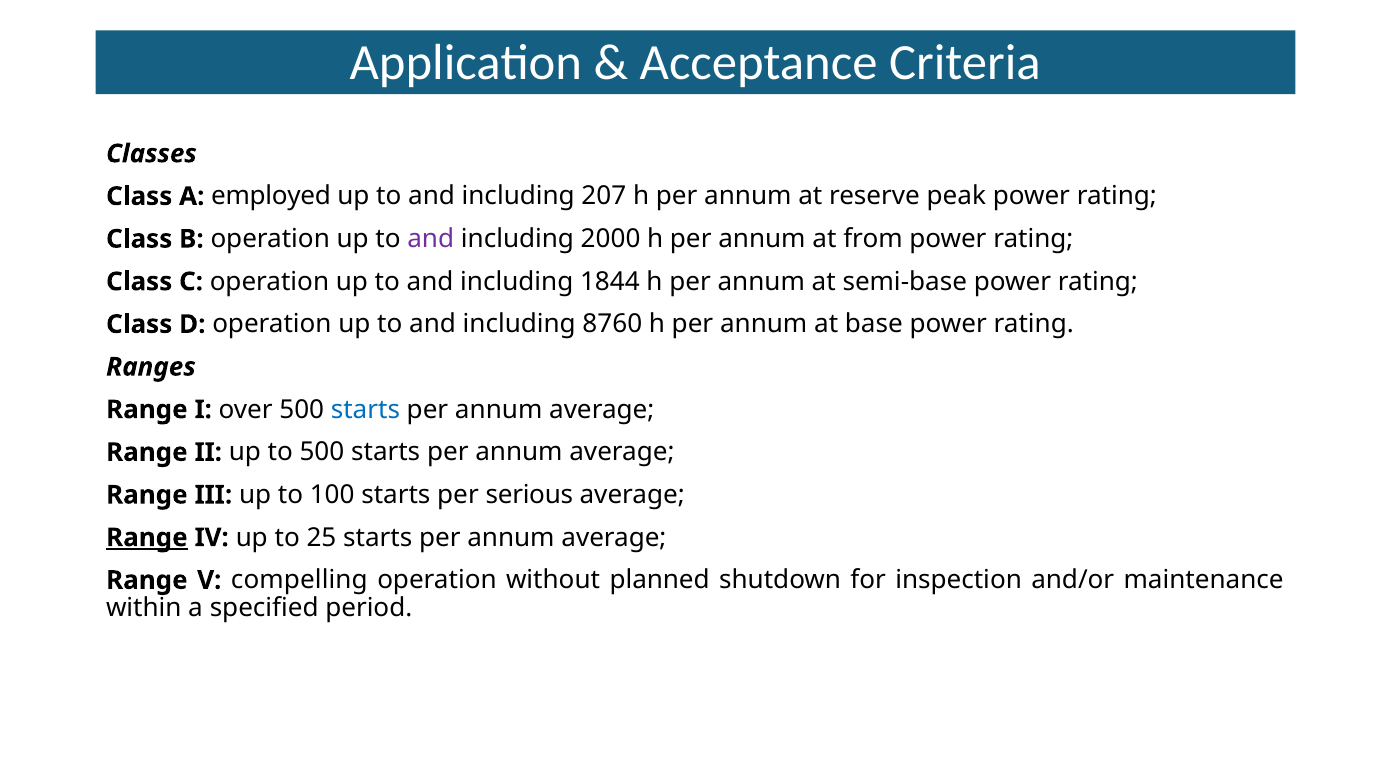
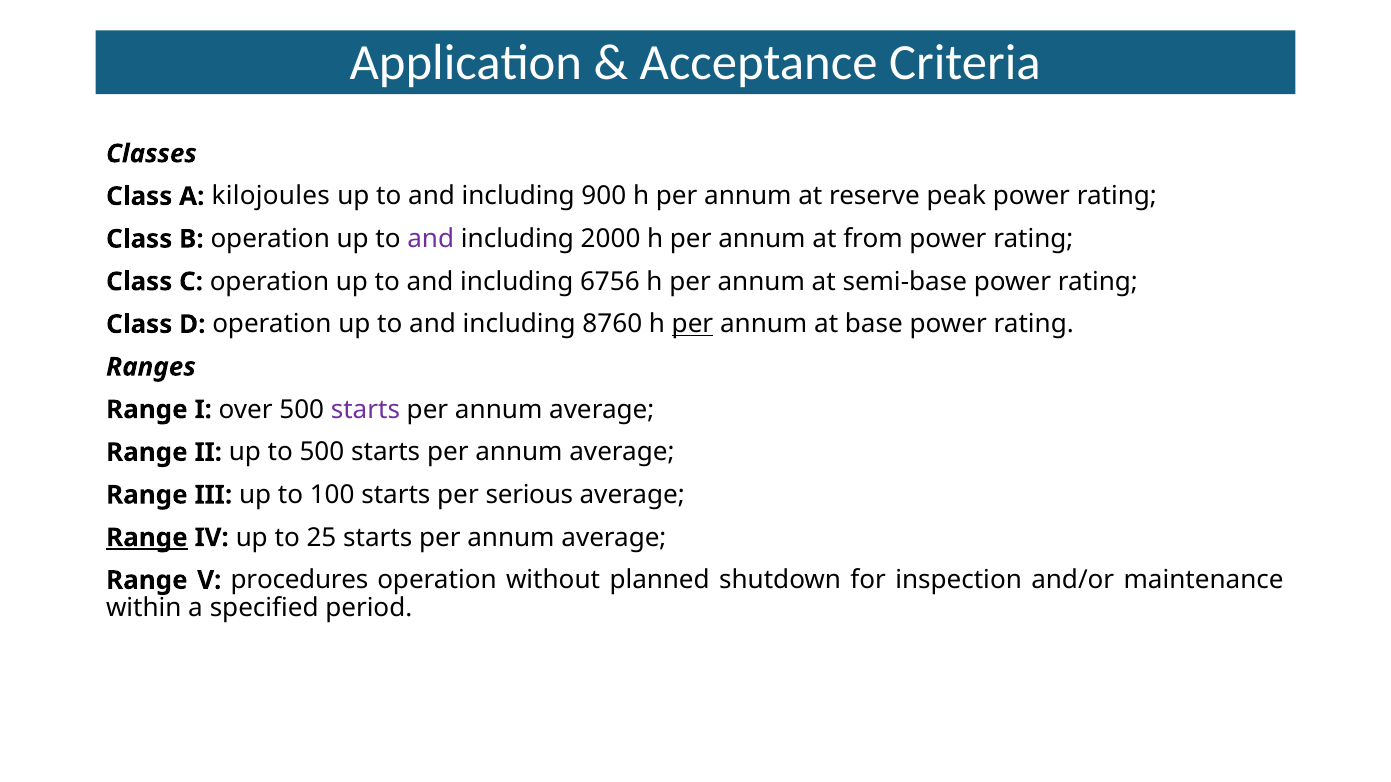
employed: employed -> kilojoules (271, 196)
207: 207 -> 900 (604, 196)
1844: 1844 -> 6756 (610, 282)
per underline: none -> present (692, 324)
starts colour: blue -> purple (365, 410)
compelling: compelling -> procedures (300, 581)
